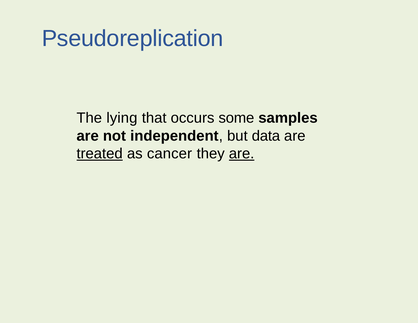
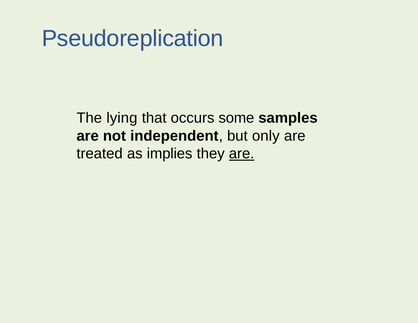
data: data -> only (266, 136)
treated underline: present -> none (100, 154)
cancer: cancer -> implies (170, 154)
